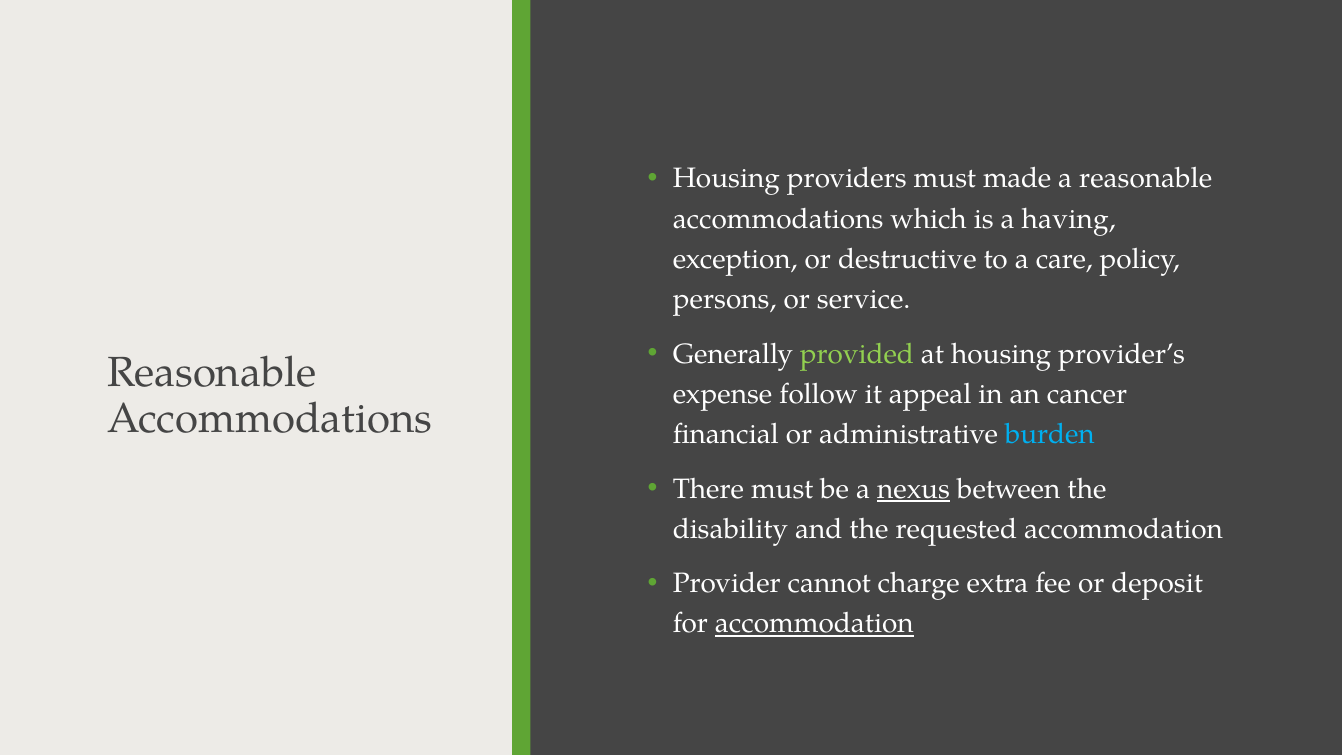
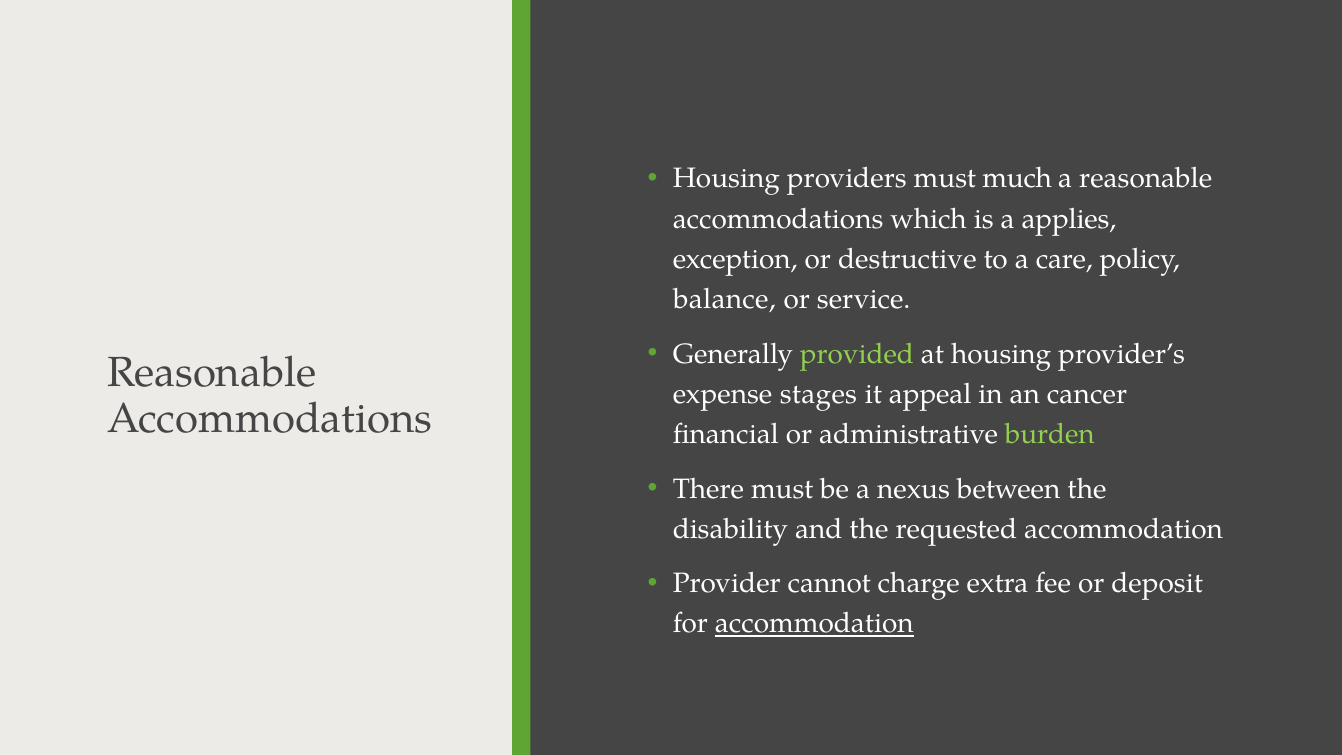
made: made -> much (1017, 179)
having: having -> applies (1069, 219)
persons: persons -> balance (725, 300)
follow: follow -> stages (818, 394)
burden colour: light blue -> light green (1050, 434)
nexus underline: present -> none (914, 489)
